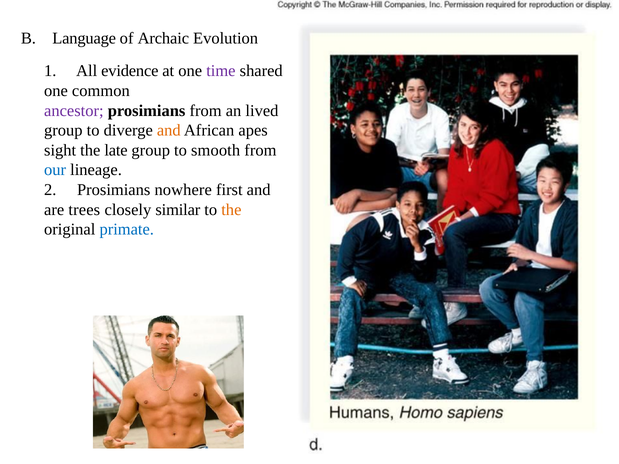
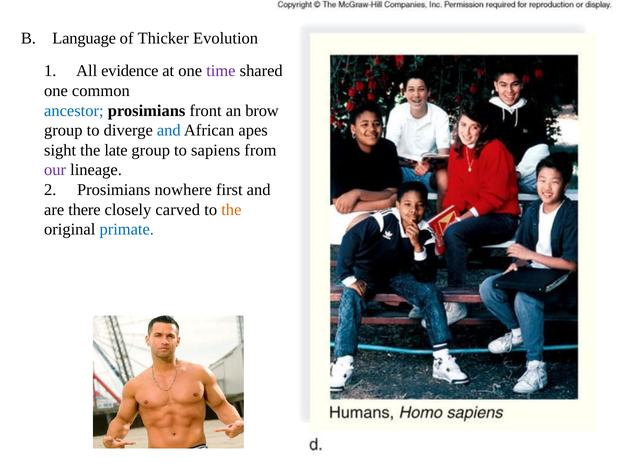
Archaic: Archaic -> Thicker (163, 38)
ancestor colour: purple -> blue (74, 111)
prosimians from: from -> front (206, 111)
lived: lived -> brow (262, 111)
and colour: orange -> blue (169, 130)
smooth: smooth -> sapiens (216, 150)
our colour: blue -> purple (55, 170)
trees: trees -> there (84, 210)
similar: similar -> carved (178, 210)
